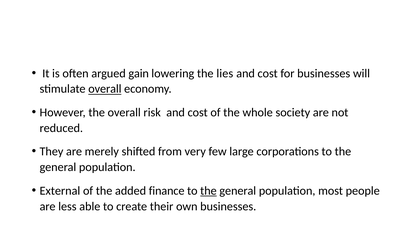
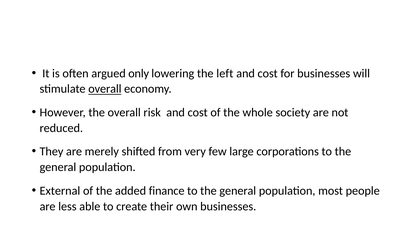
gain: gain -> only (139, 73)
lies: lies -> left (225, 73)
the underline: present -> none (208, 190)
